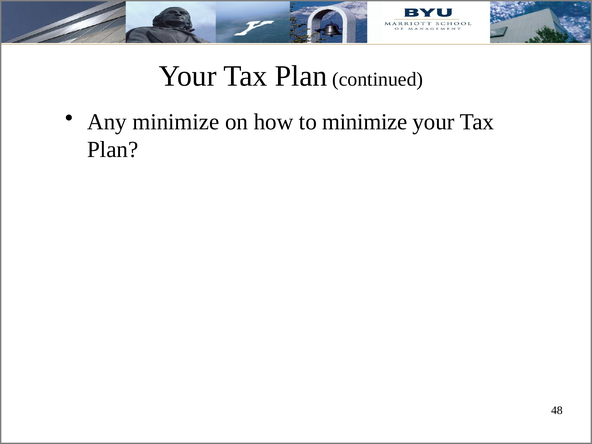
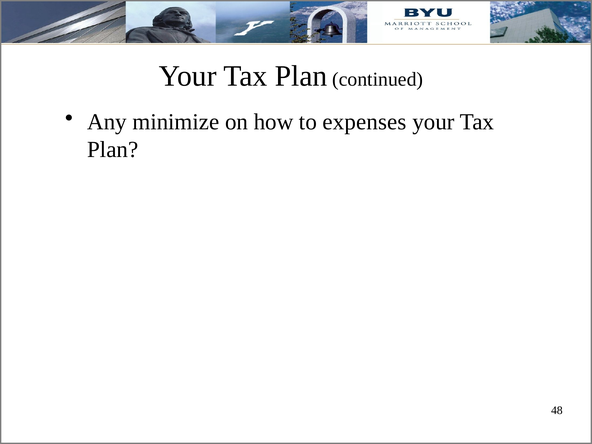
to minimize: minimize -> expenses (365, 122)
